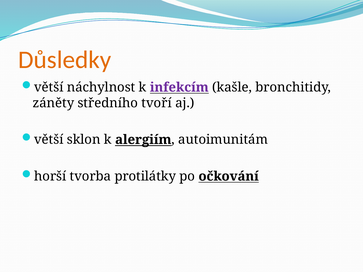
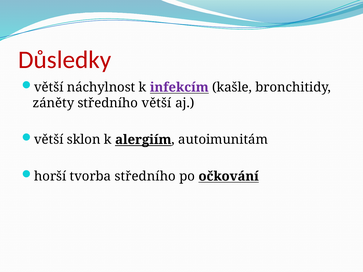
Důsledky colour: orange -> red (65, 60)
středního tvoří: tvoří -> větší (157, 103)
tvorba protilátky: protilátky -> středního (145, 176)
